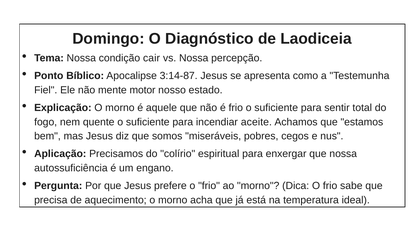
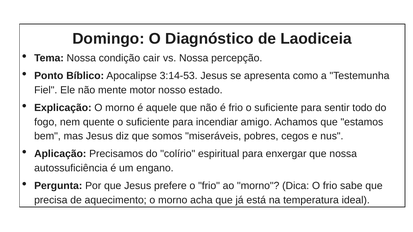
3:14-87: 3:14-87 -> 3:14-53 (179, 76)
total: total -> todo (362, 108)
aceite: aceite -> amigo (256, 122)
